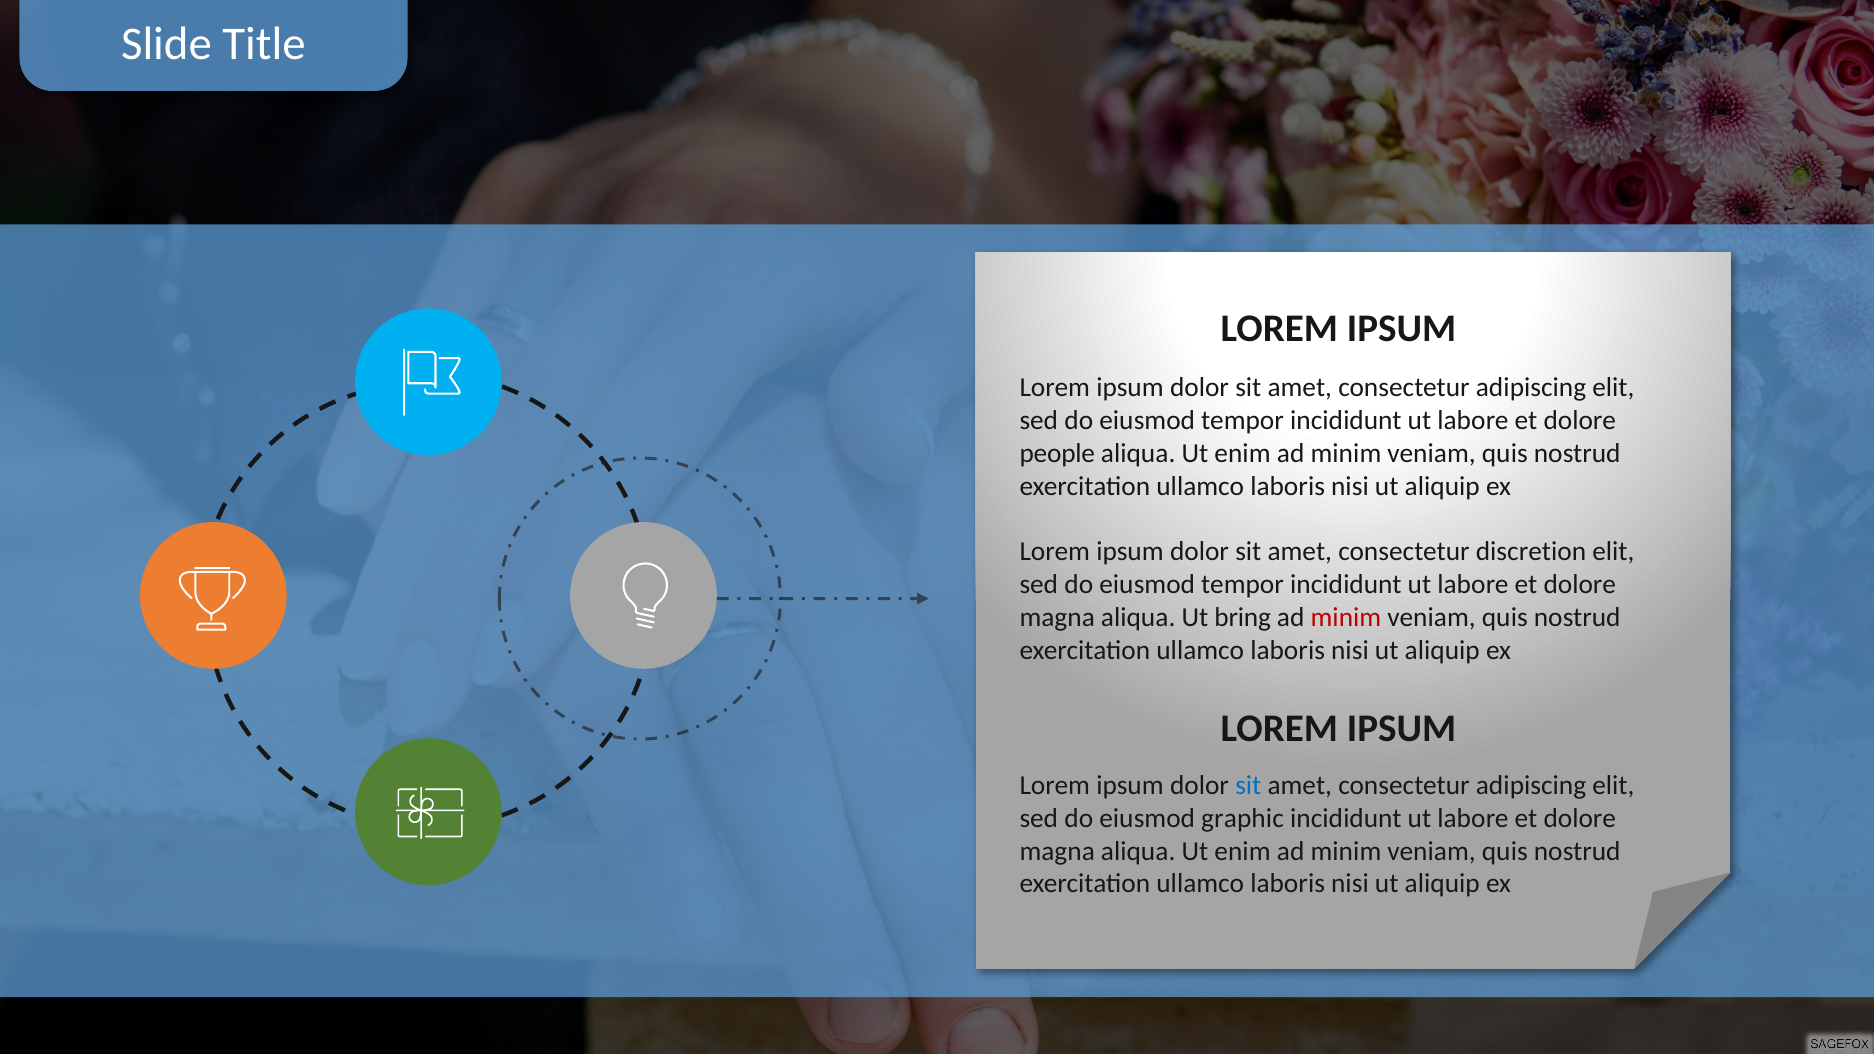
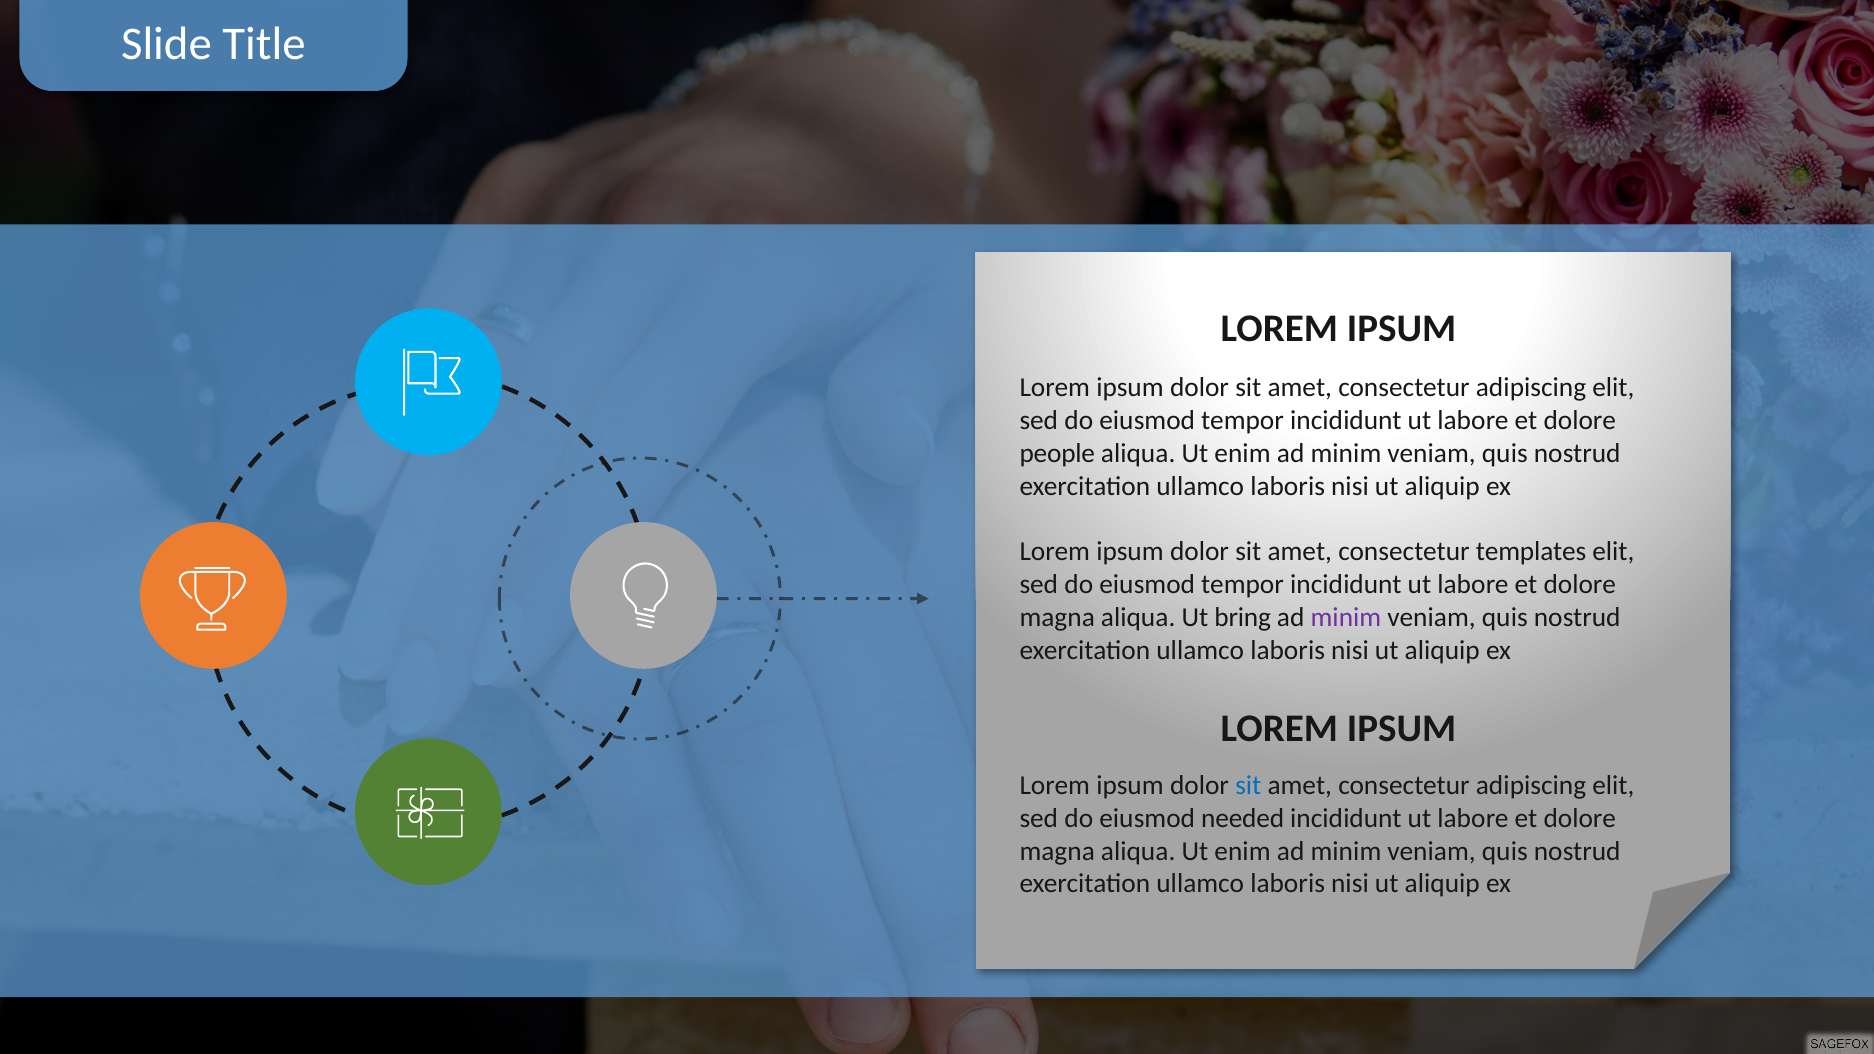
discretion: discretion -> templates (1531, 552)
minim colour: red -> purple (1346, 618)
graphic: graphic -> needed (1243, 818)
